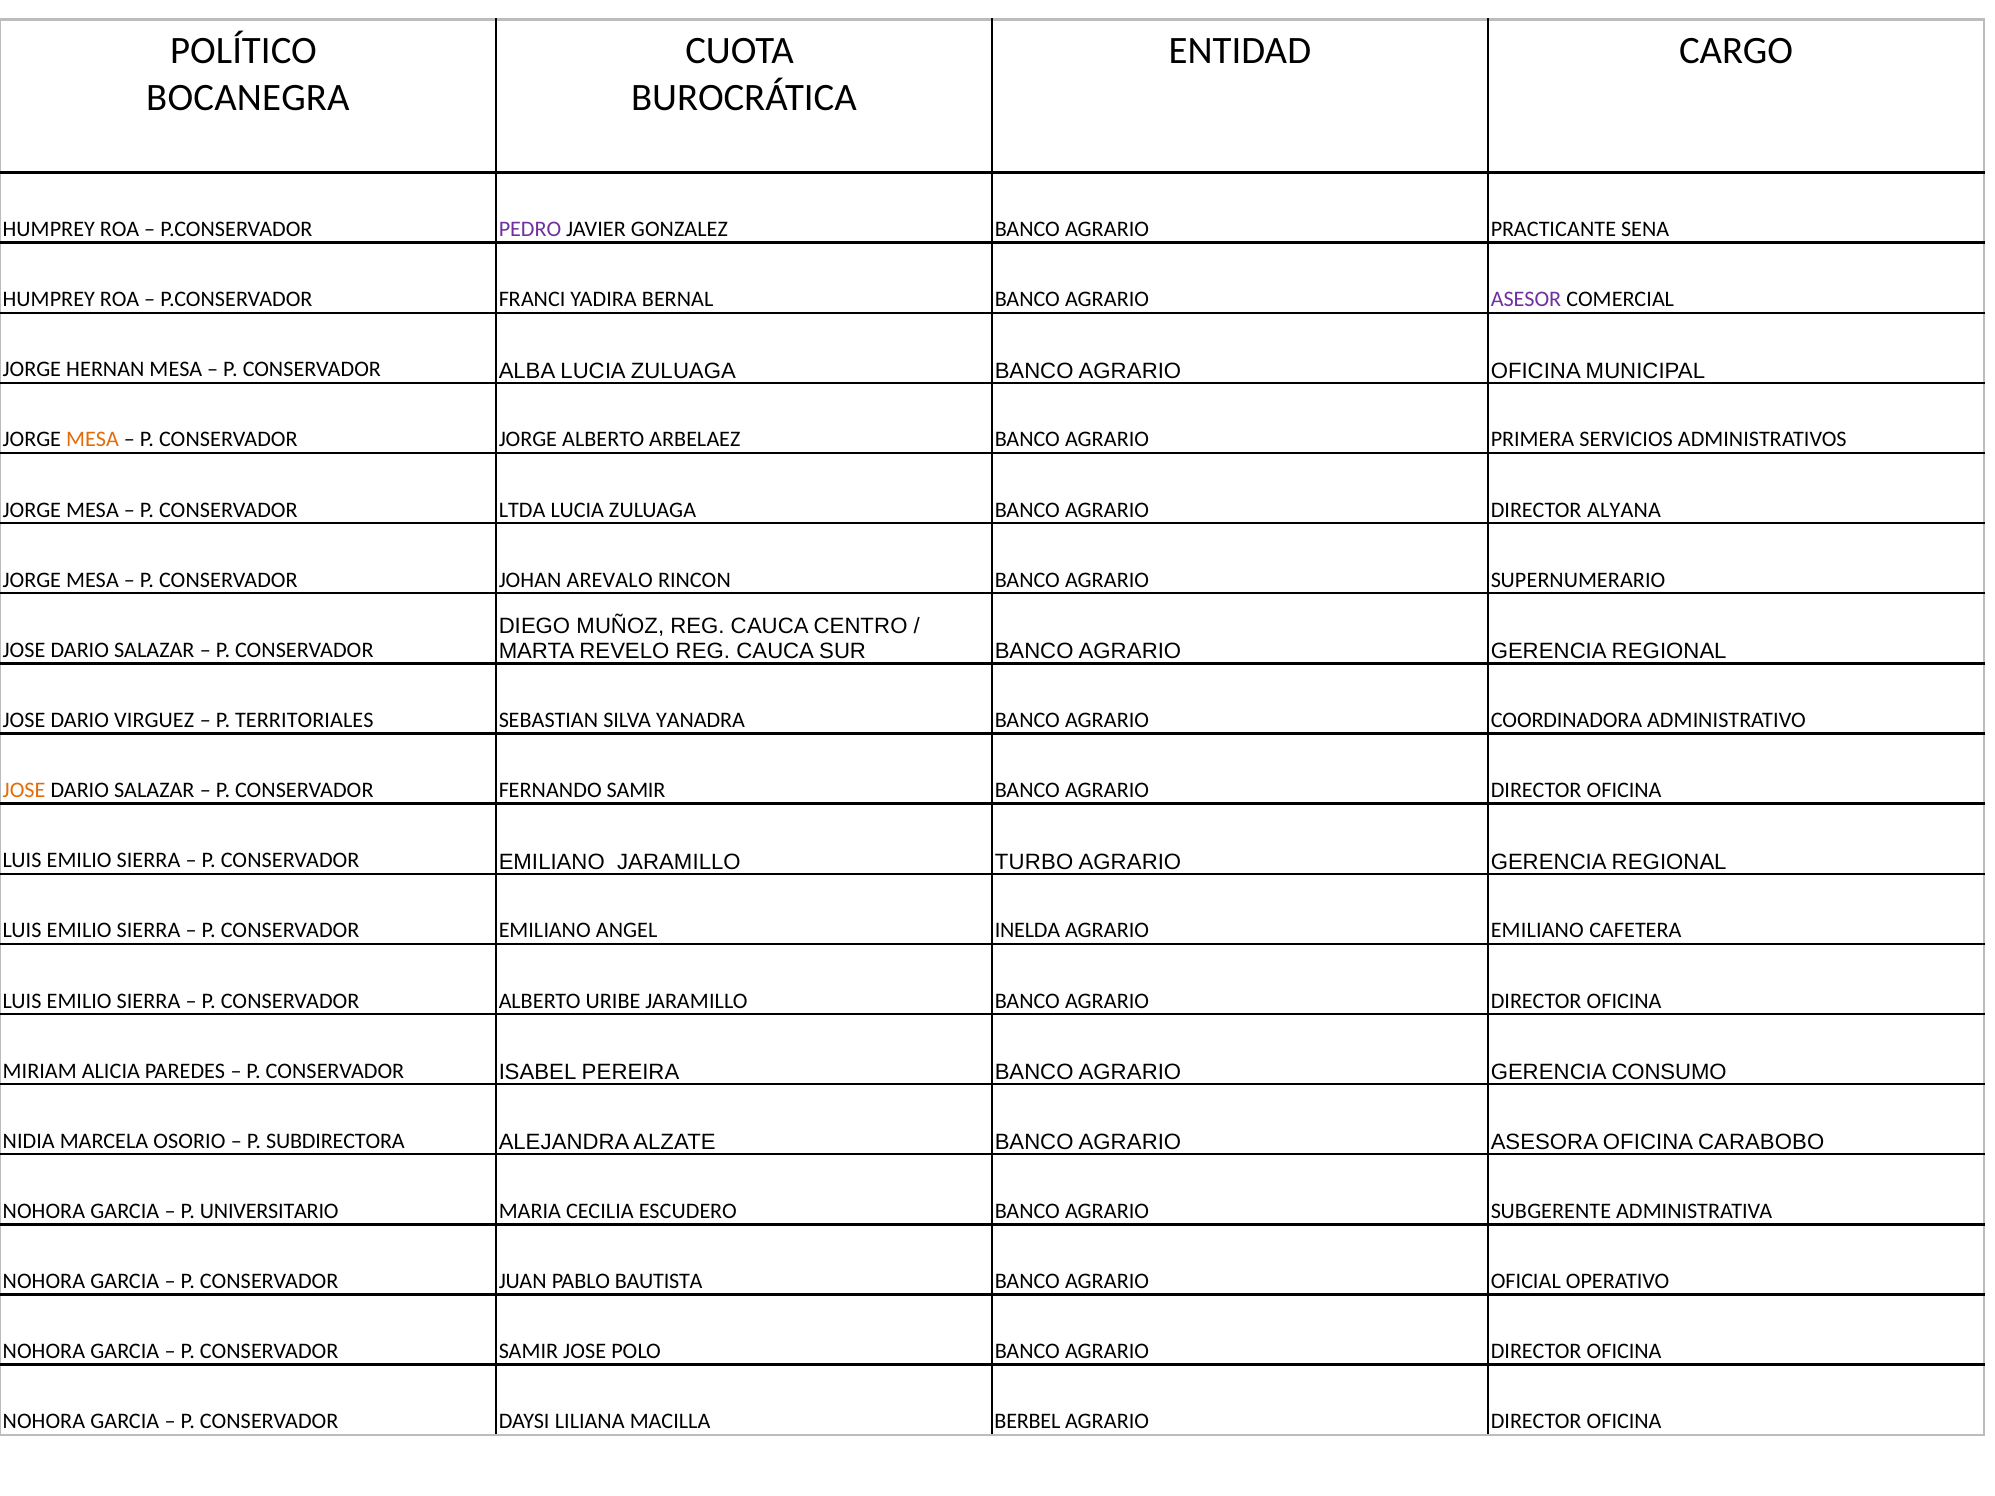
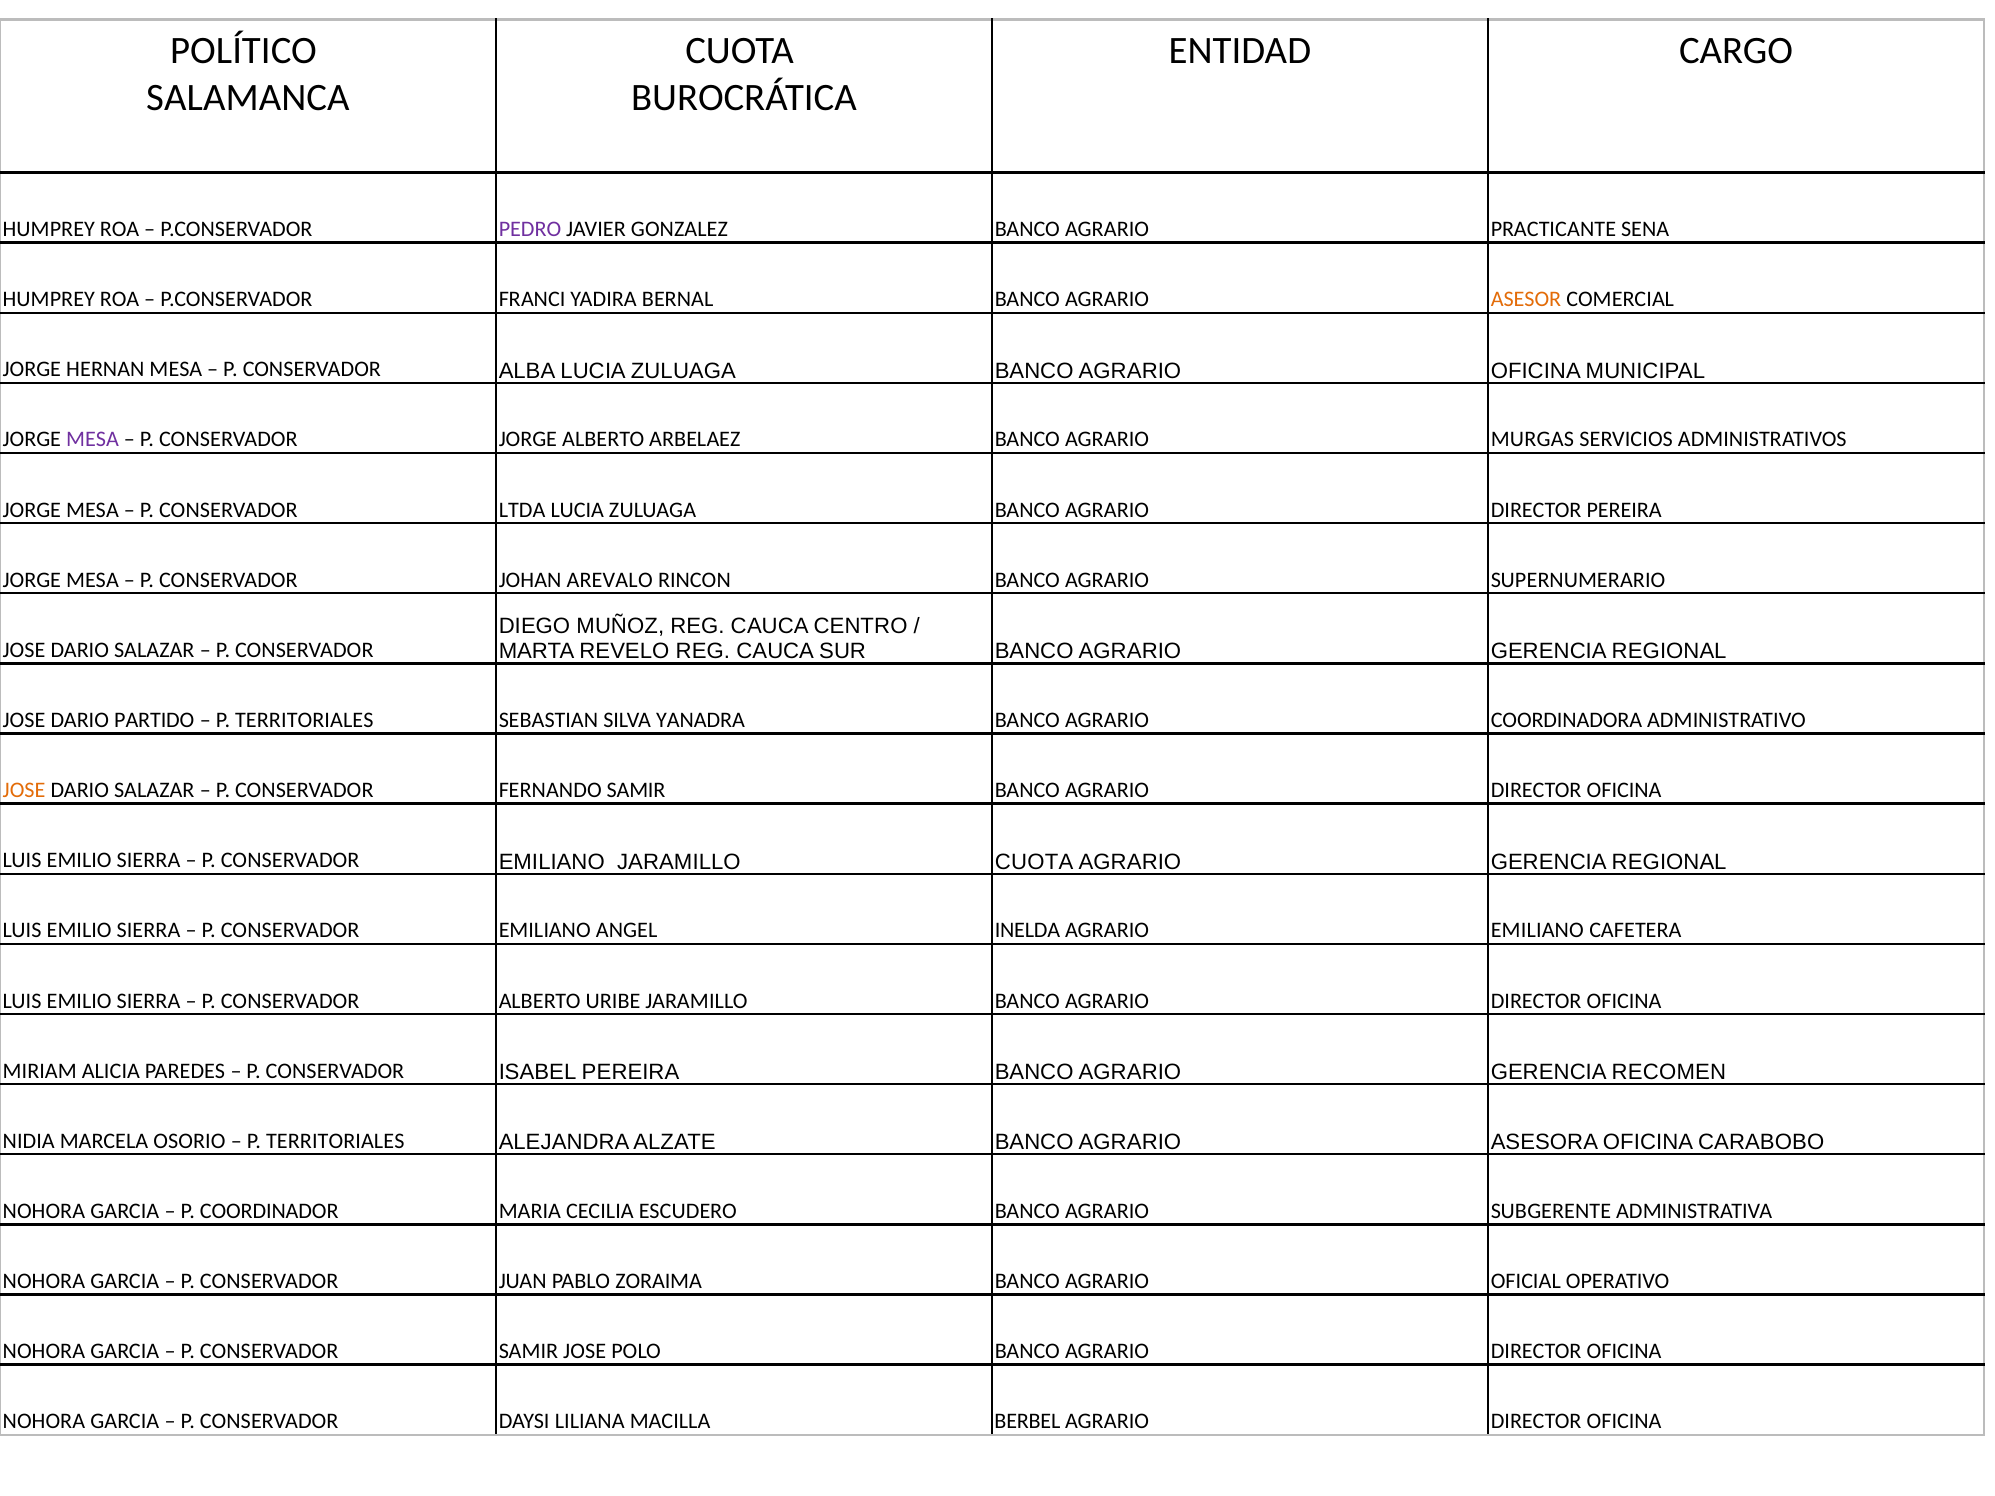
BOCANEGRA: BOCANEGRA -> SALAMANCA (248, 98)
ASESOR colour: purple -> orange (1526, 299)
MESA colour: orange -> purple (93, 440)
PRIMERA: PRIMERA -> MURGAS (1532, 440)
DIRECTOR ALYANA: ALYANA -> PEREIRA (1624, 510)
VIRGUEZ: VIRGUEZ -> PARTIDO (154, 720)
JARAMILLO TURBO: TURBO -> CUOTA (1034, 862)
CONSUMO: CONSUMO -> RECOMEN (1669, 1072)
SUBDIRECTORA: SUBDIRECTORA -> TERRITORIALES (335, 1141)
UNIVERSITARIO: UNIVERSITARIO -> COORDINADOR (269, 1211)
BAUTISTA: BAUTISTA -> ZORAIMA (659, 1281)
